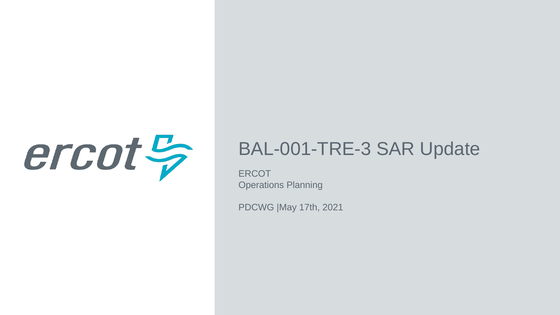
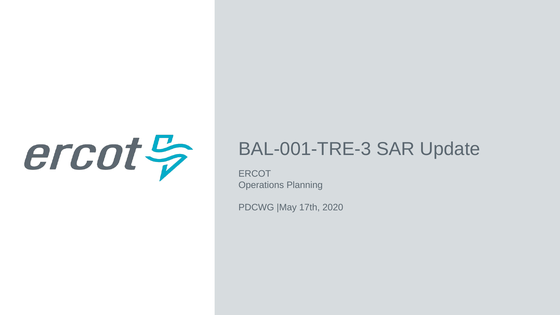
2021: 2021 -> 2020 (333, 207)
